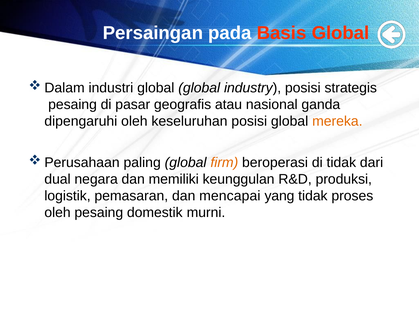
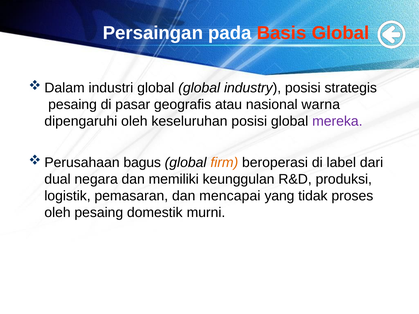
ganda: ganda -> warna (321, 105)
mereka colour: orange -> purple (337, 121)
paling: paling -> bagus (142, 163)
di tidak: tidak -> label (341, 163)
